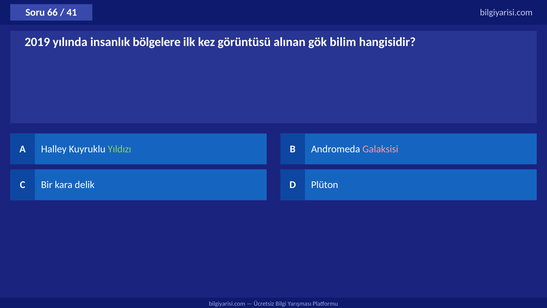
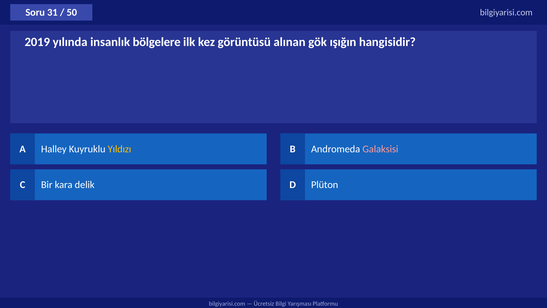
66: 66 -> 31 (52, 13)
41: 41 -> 50 (72, 13)
bilim: bilim -> ışığın (343, 42)
Yıldızı colour: light green -> yellow (120, 149)
